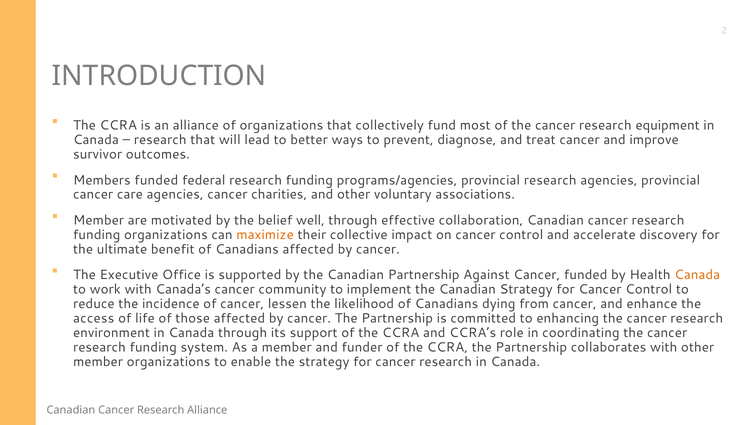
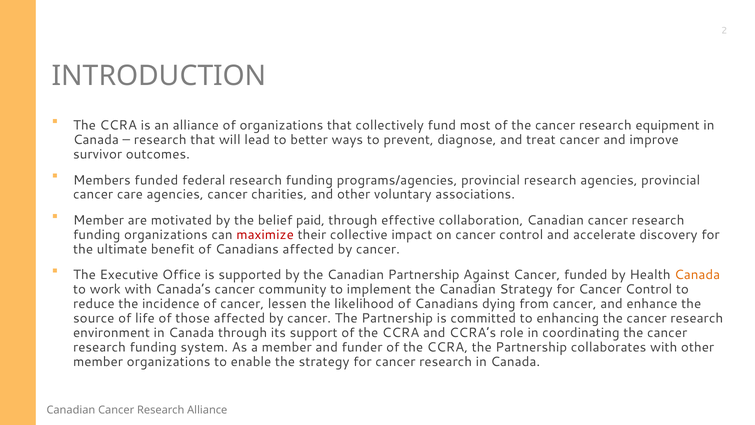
well: well -> paid (310, 220)
maximize colour: orange -> red (265, 235)
access: access -> source (94, 318)
